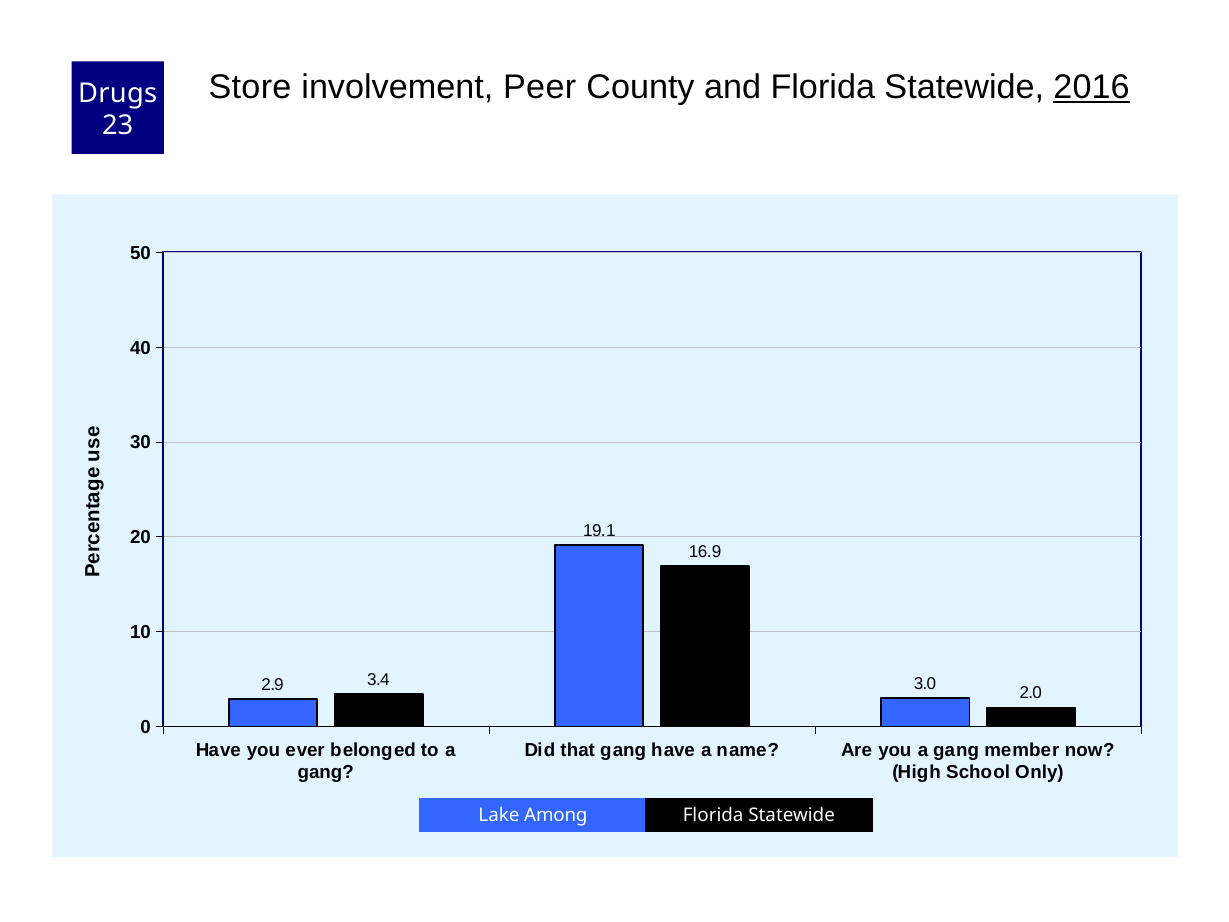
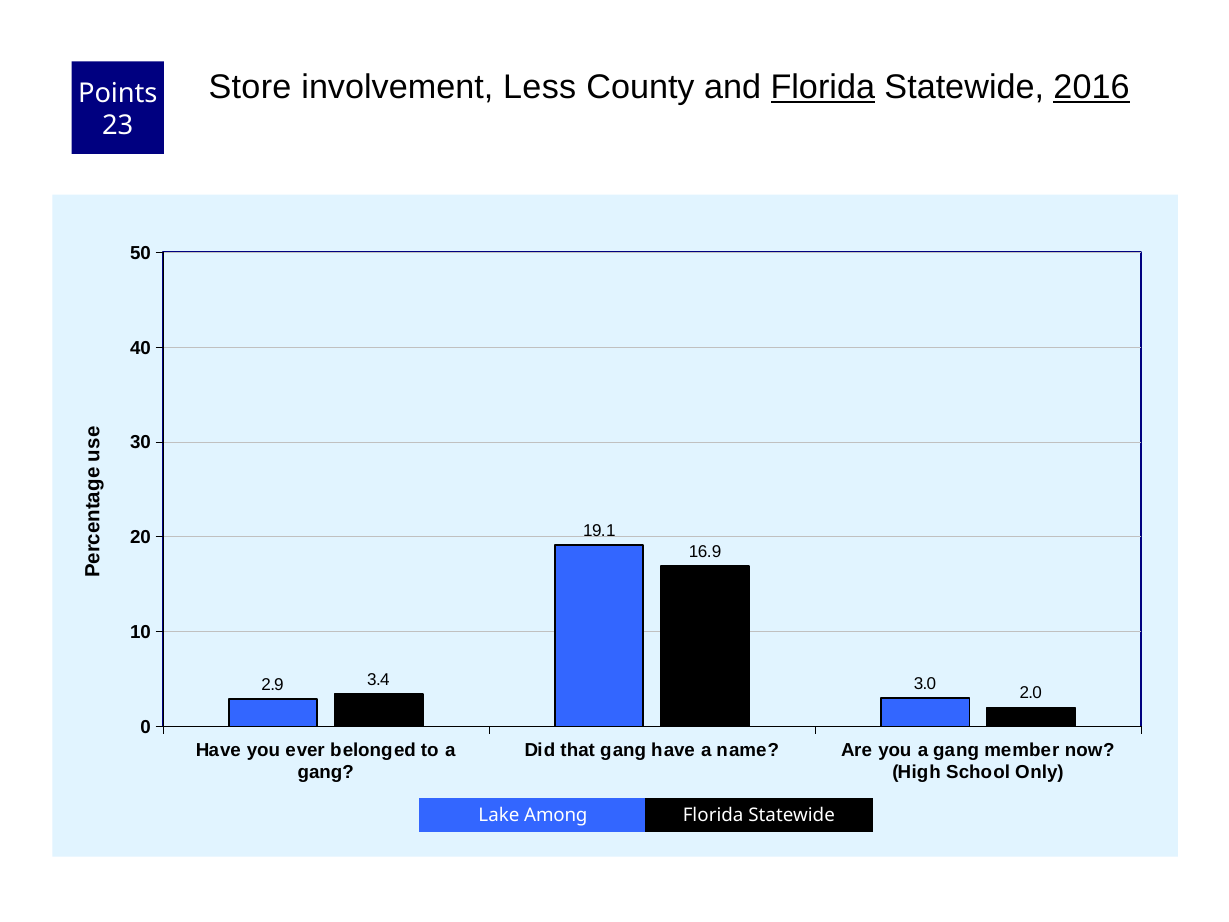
Peer: Peer -> Less (540, 87)
Florida underline: none -> present (823, 87)
Drugs: Drugs -> Points (118, 93)
